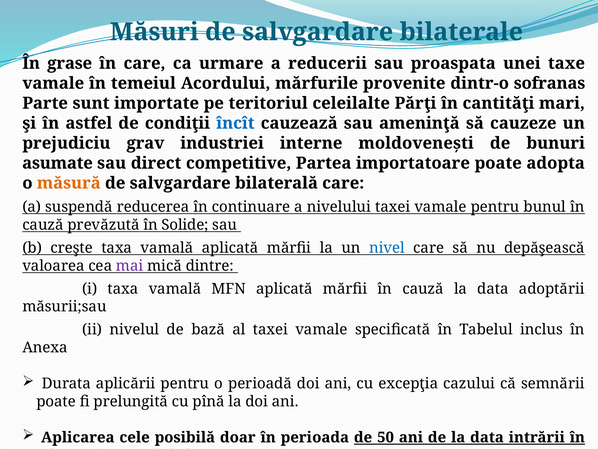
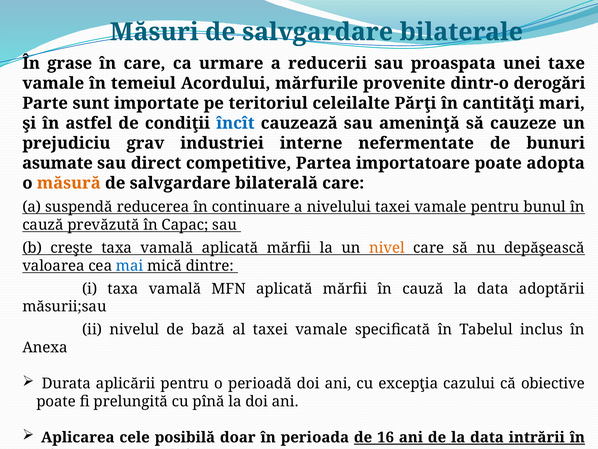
sofranas: sofranas -> derogări (549, 83)
moldovenești: moldovenești -> nefermentate (416, 143)
Solide: Solide -> Capac (185, 225)
nivel colour: blue -> orange (387, 248)
mai colour: purple -> blue (130, 265)
semnării: semnării -> obiective (553, 383)
50: 50 -> 16 (386, 437)
